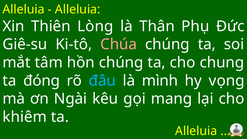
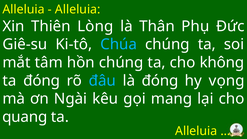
Chúa colour: pink -> light blue (119, 44)
chung: chung -> không (222, 62)
là mình: mình -> đóng (160, 81)
khiêm: khiêm -> quang (25, 117)
